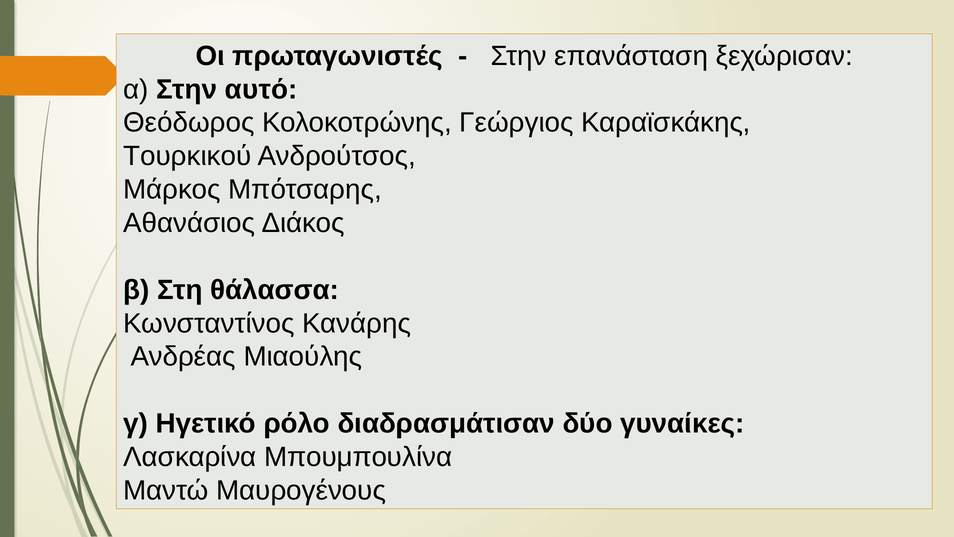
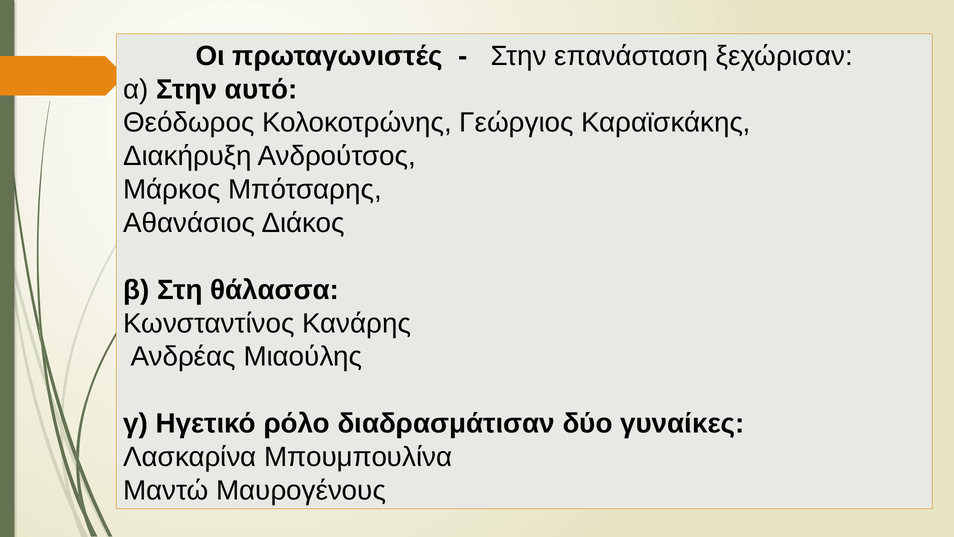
Τουρκικού: Τουρκικού -> Διακήρυξη (187, 156)
